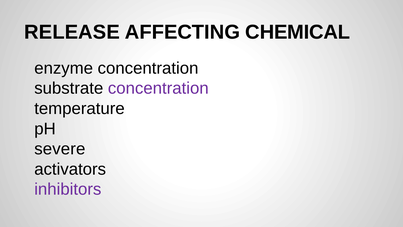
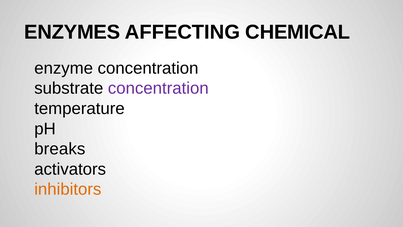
RELEASE: RELEASE -> ENZYMES (72, 32)
severe: severe -> breaks (60, 149)
inhibitors colour: purple -> orange (68, 189)
